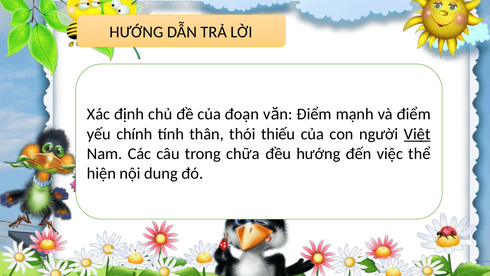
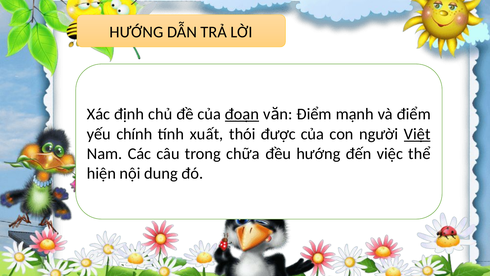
đoạn underline: none -> present (242, 114)
thân: thân -> xuất (207, 134)
thiếu: thiếu -> được (278, 134)
